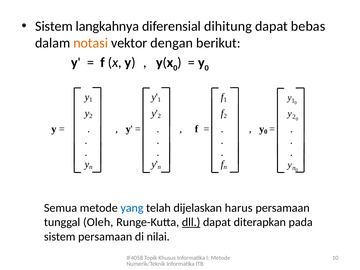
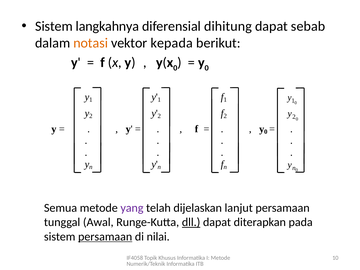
bebas: bebas -> sebab (308, 26)
dengan: dengan -> kepada (172, 43)
yang colour: blue -> purple (132, 208)
harus: harus -> lanjut (239, 208)
Oleh: Oleh -> Awal (98, 222)
persamaan underline: none -> present (105, 237)
